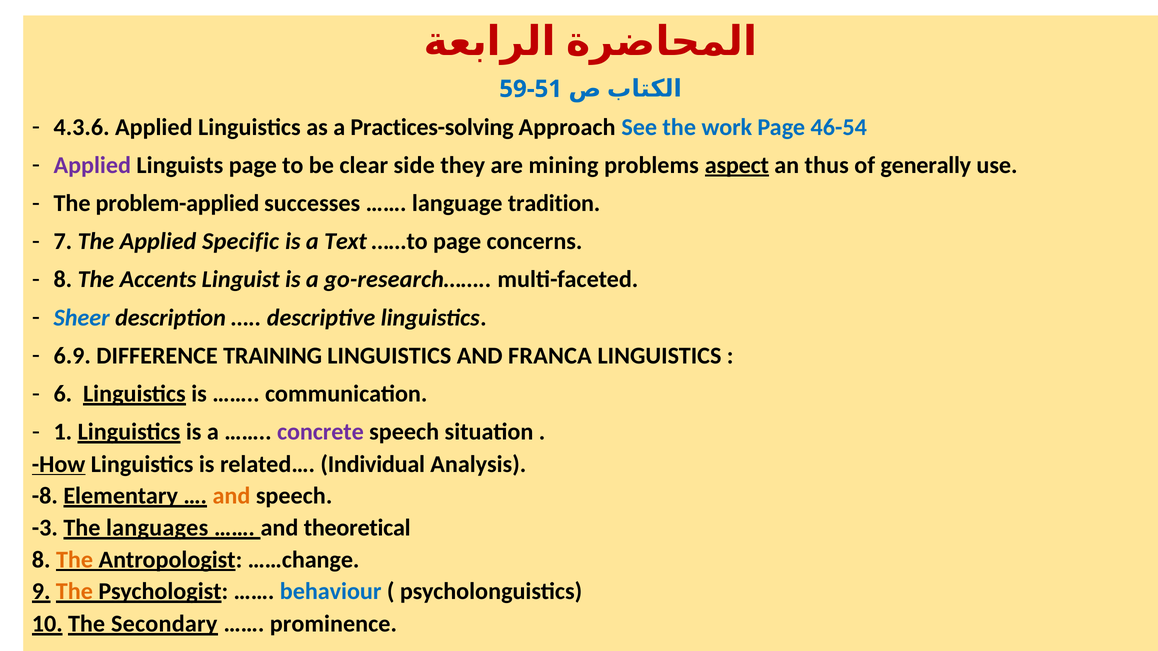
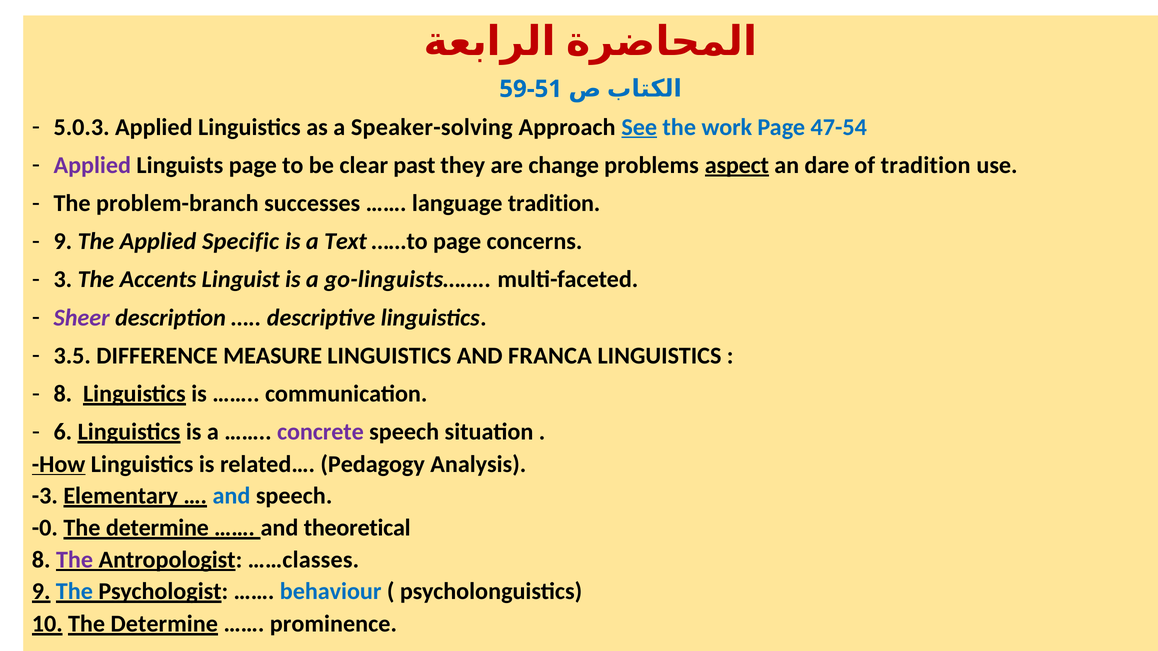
4.3.6: 4.3.6 -> 5.0.3 (82, 127)
Practices-solving: Practices-solving -> Speaker-solving (432, 127)
See underline: none -> present (639, 127)
46-54: 46-54 -> 47-54 (839, 127)
side: side -> past (414, 165)
mining: mining -> change (564, 165)
thus: thus -> dare (827, 165)
of generally: generally -> tradition (926, 165)
problem-applied: problem-applied -> problem-branch (177, 203)
7: 7 -> 9 (63, 242)
8: 8 -> 3 (63, 280)
go-research……: go-research…… -> go-linguists…… (408, 280)
Sheer colour: blue -> purple (82, 318)
6.9: 6.9 -> 3.5 (72, 356)
TRAINING: TRAINING -> MEASURE (273, 356)
6: 6 -> 8 (63, 394)
1: 1 -> 6 (63, 432)
Individual: Individual -> Pedagogy (373, 464)
-8: -8 -> -3 (45, 496)
and colour: orange -> blue (231, 496)
-3: -3 -> -0 (45, 528)
languages: languages -> determine (157, 528)
The colour: orange -> purple (75, 560)
……change: ……change -> ……classes (303, 560)
The colour: orange -> blue (74, 592)
10 The Secondary: Secondary -> Determine (164, 624)
